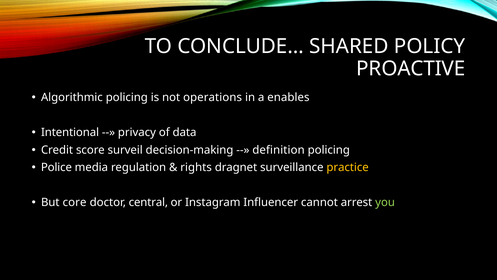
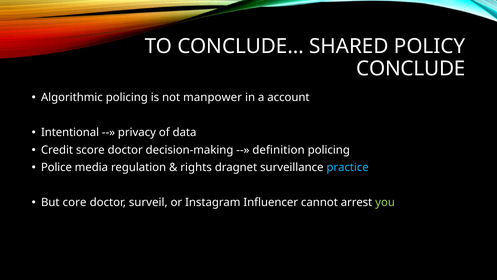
PROACTIVE: PROACTIVE -> CONCLUDE (411, 69)
operations: operations -> manpower (213, 97)
enables: enables -> account (288, 97)
score surveil: surveil -> doctor (125, 150)
practice colour: yellow -> light blue (348, 167)
central: central -> surveil (148, 202)
